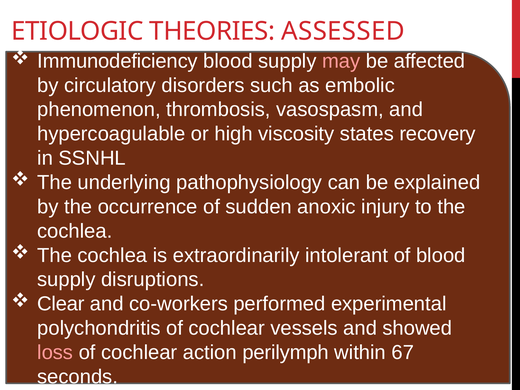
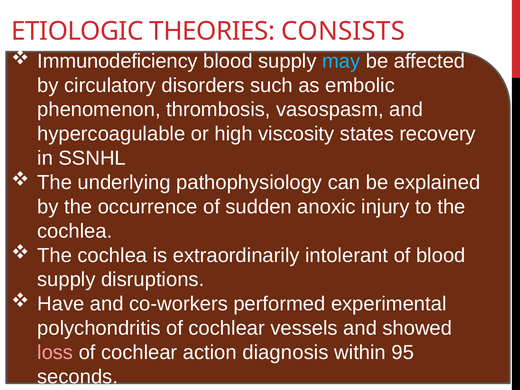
ASSESSED: ASSESSED -> CONSISTS (343, 31)
may colour: pink -> light blue (341, 61)
Clear: Clear -> Have (61, 304)
perilymph: perilymph -> diagnosis (285, 352)
67: 67 -> 95 (403, 352)
